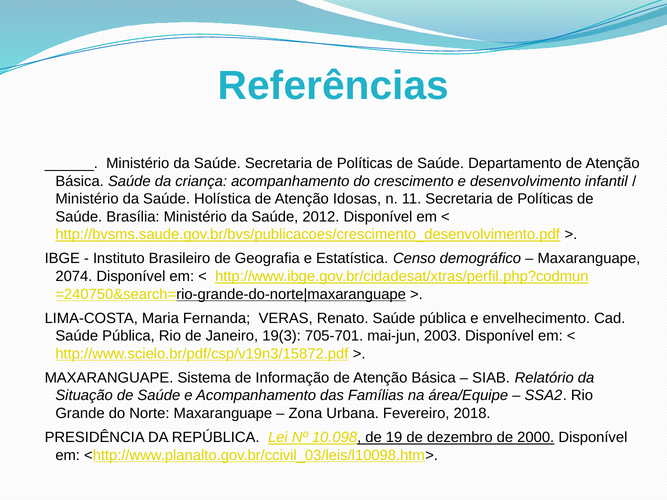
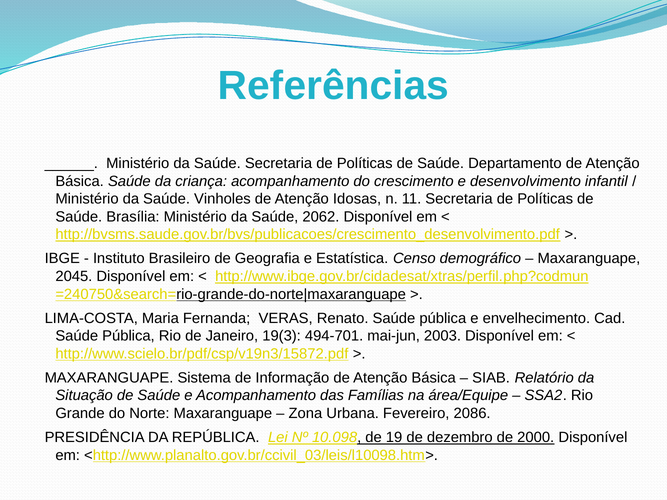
Holística: Holística -> Vinholes (222, 199)
2012: 2012 -> 2062 (321, 217)
2074: 2074 -> 2045 (74, 277)
705-701: 705-701 -> 494-701 (334, 336)
2018: 2018 -> 2086 (472, 414)
